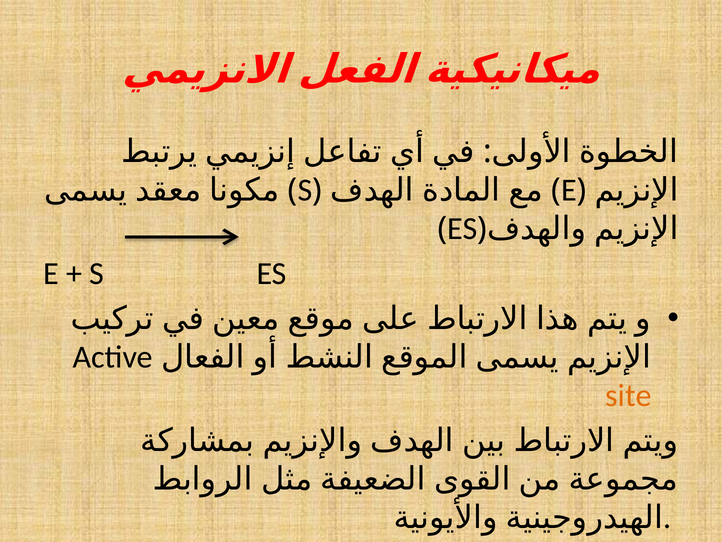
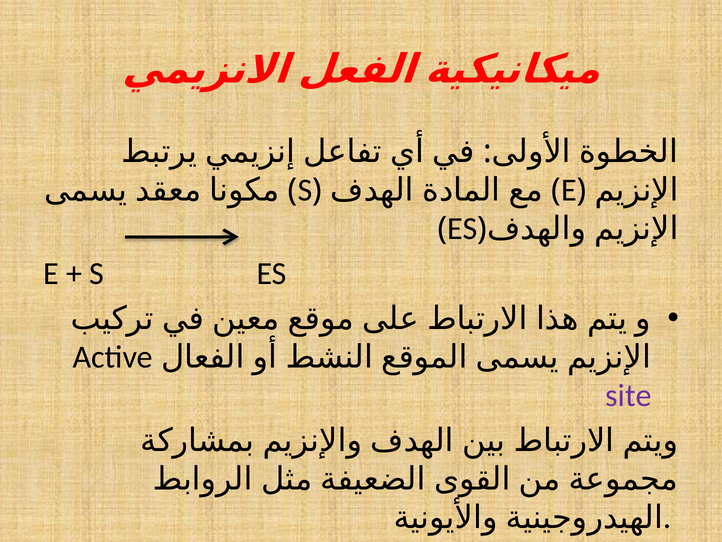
site colour: orange -> purple (628, 395)
